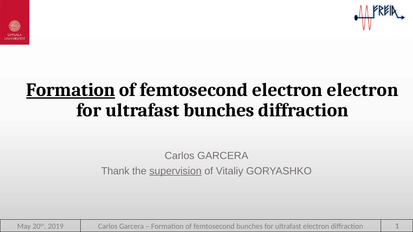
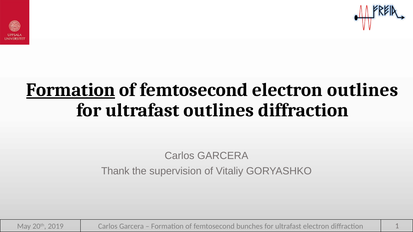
electron electron: electron -> outlines (363, 90)
ultrafast bunches: bunches -> outlines (219, 110)
supervision underline: present -> none (175, 171)
